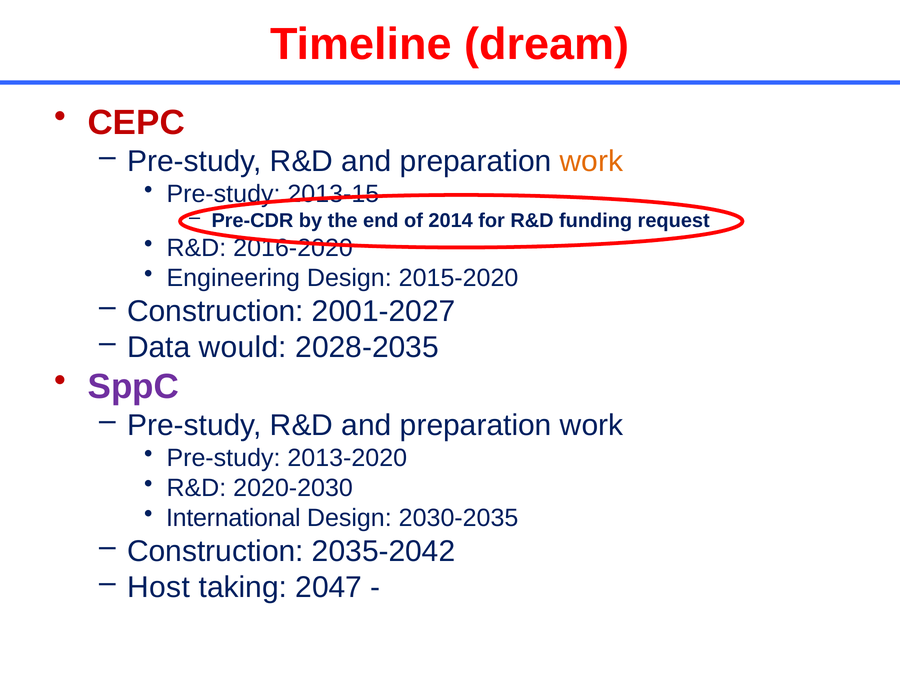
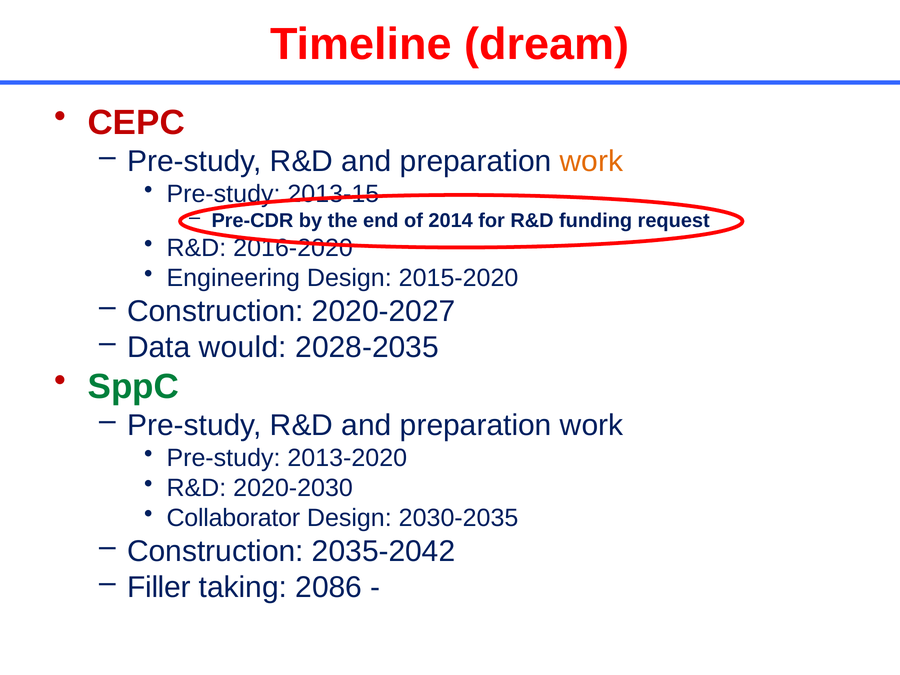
2001-2027: 2001-2027 -> 2020-2027 (384, 311)
SppC colour: purple -> green (133, 387)
International: International -> Collaborator (233, 518)
Host: Host -> Filler (159, 587)
2047: 2047 -> 2086 (329, 587)
